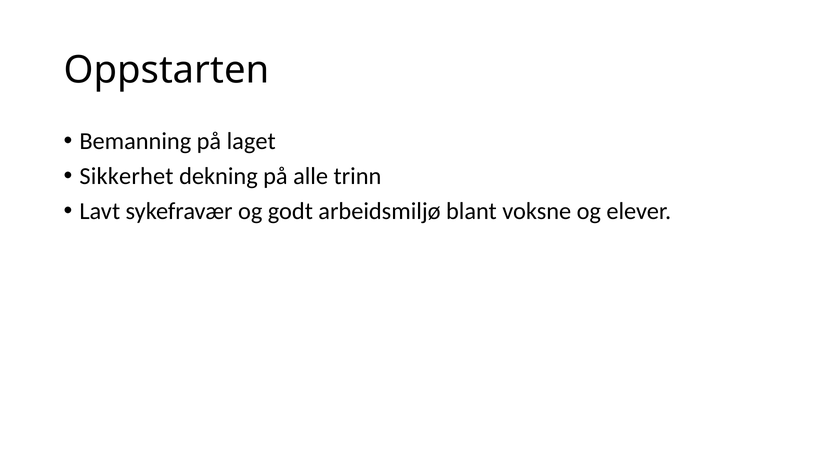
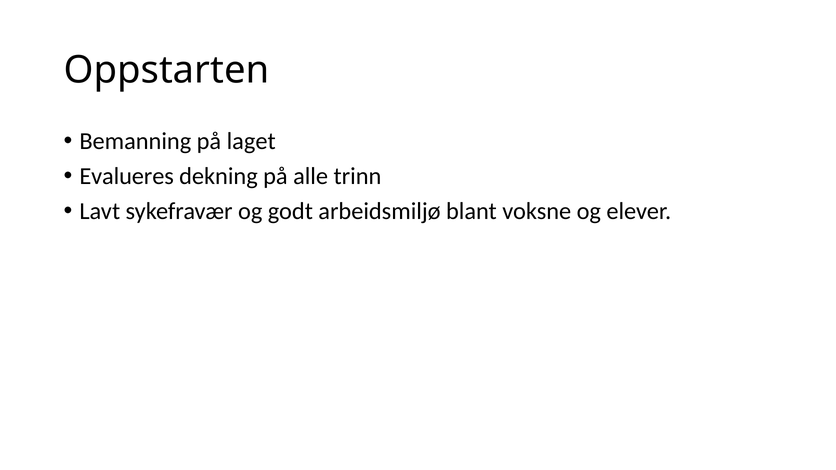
Sikkerhet: Sikkerhet -> Evalueres (127, 176)
